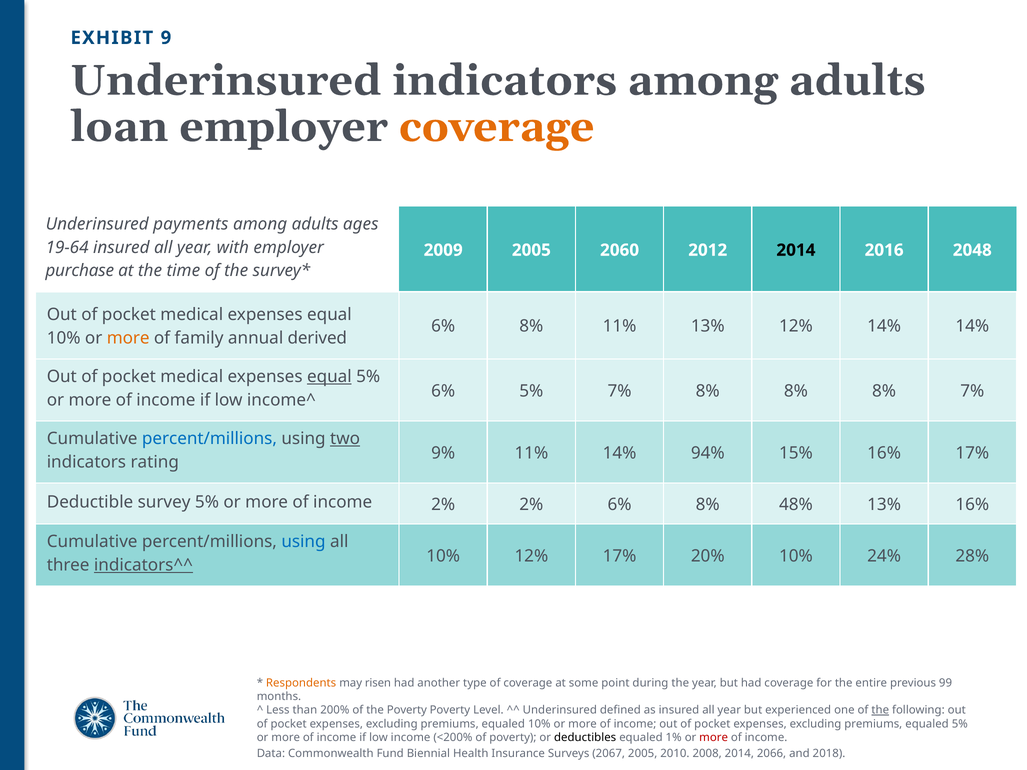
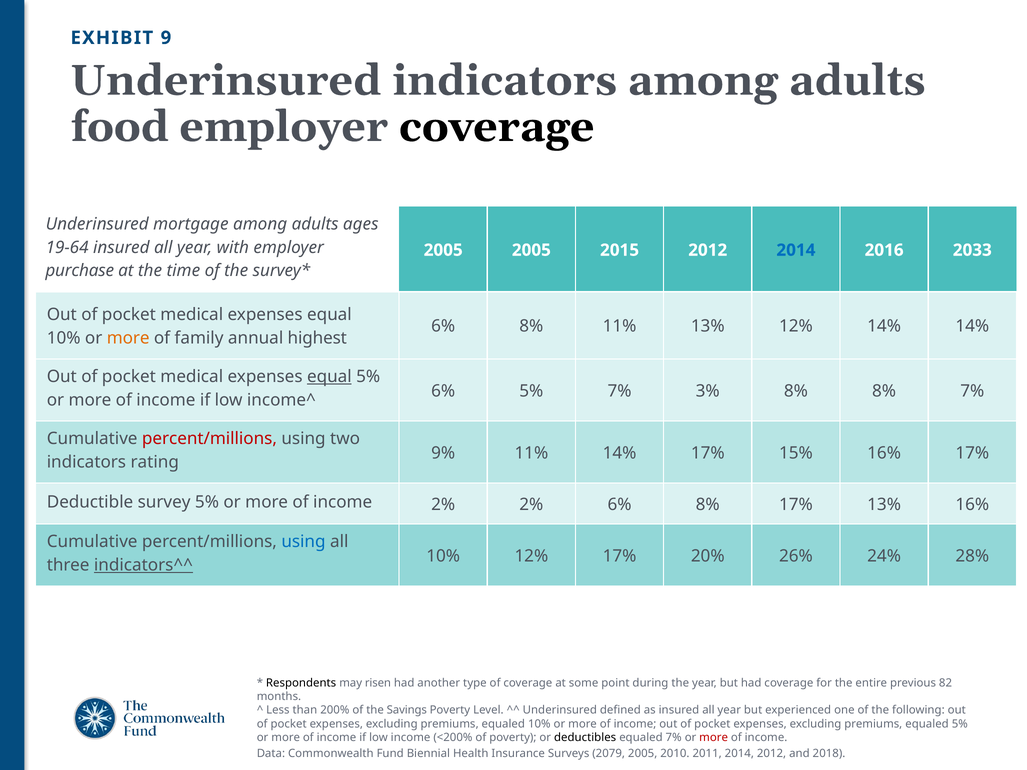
loan: loan -> food (120, 127)
coverage colour: orange -> black (497, 127)
payments: payments -> mortgage (191, 224)
2009: 2009 -> 2005 (443, 250)
2060: 2060 -> 2015 (620, 250)
2014 colour: black -> blue (796, 250)
2048: 2048 -> 2033 (972, 250)
derived: derived -> highest (317, 338)
7% 8%: 8% -> 3% (708, 391)
percent/millions colour: blue -> red (209, 439)
two underline: present -> none (345, 439)
14% 94%: 94% -> 17% (708, 453)
8% 48%: 48% -> 17% (796, 505)
20% 10%: 10% -> 26% (796, 556)
Respondents colour: orange -> black (301, 683)
99: 99 -> 82 (946, 683)
the Poverty: Poverty -> Savings (407, 710)
the underline: present -> none (880, 710)
equaled 1%: 1% -> 7% (674, 738)
2067: 2067 -> 2079 (609, 754)
2008: 2008 -> 2011 (707, 754)
2014 2066: 2066 -> 2012 (772, 754)
